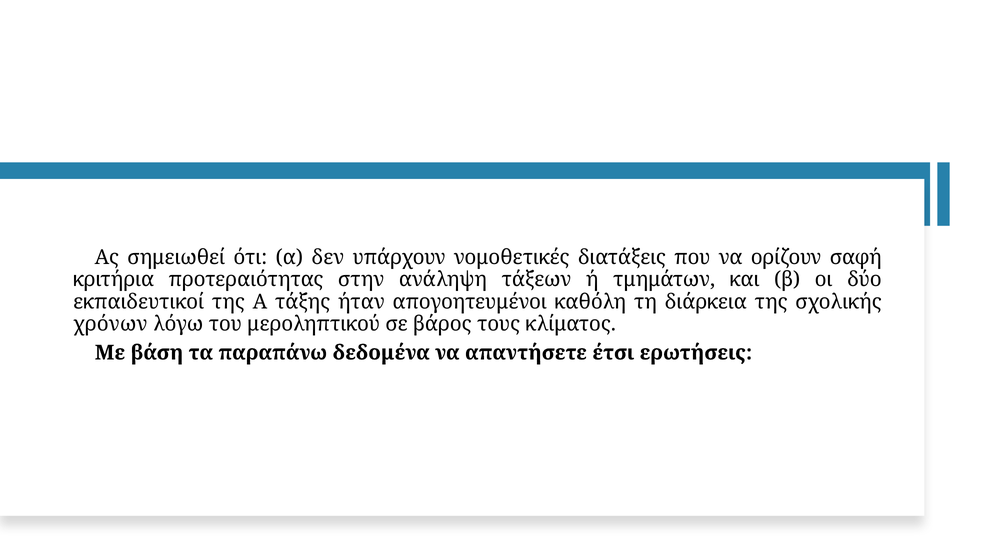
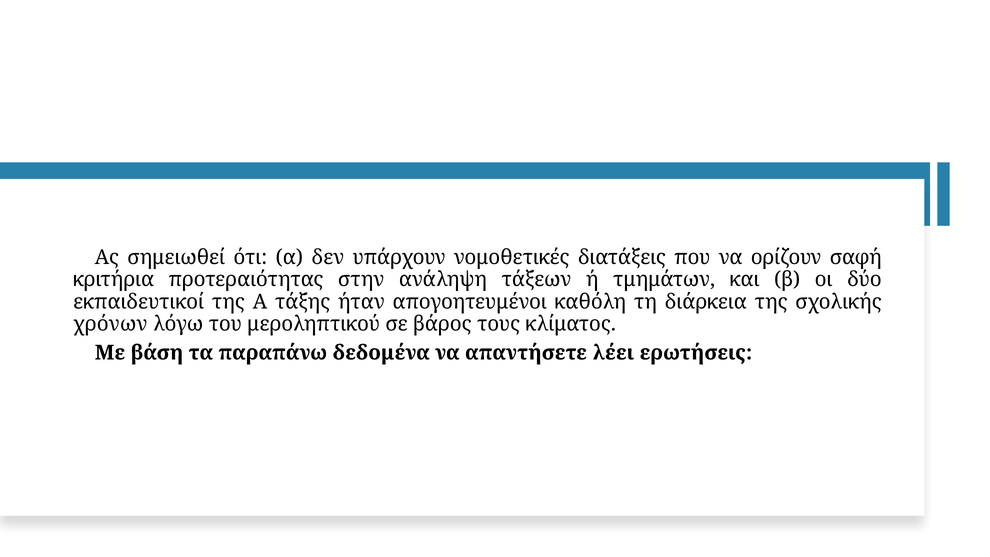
έτσι: έτσι -> λέει (613, 353)
